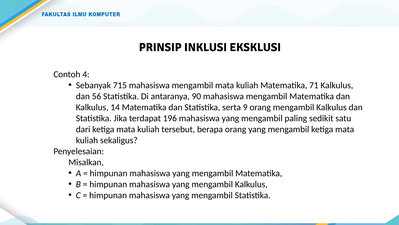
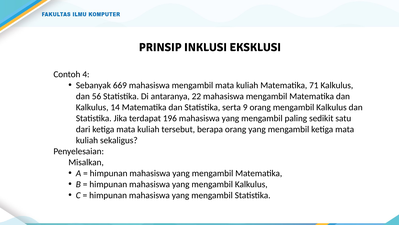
715: 715 -> 669 (120, 85)
90: 90 -> 22 (196, 96)
